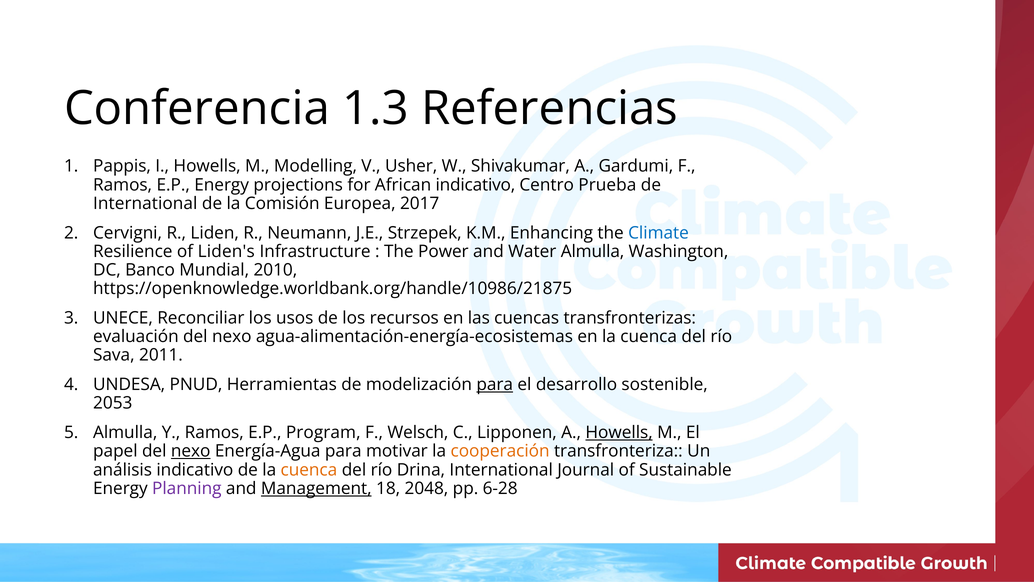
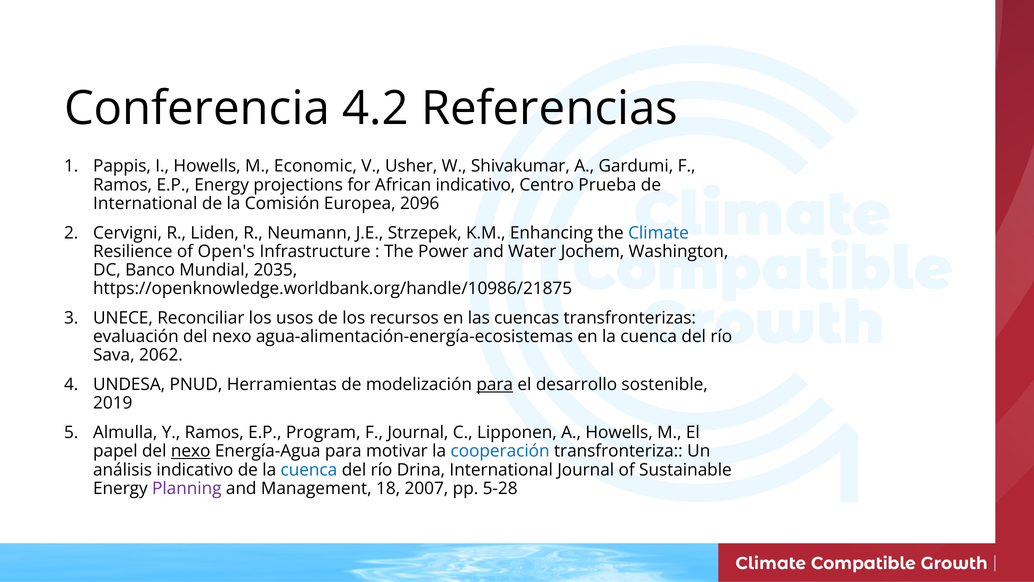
1.3: 1.3 -> 4.2 (376, 109)
Modelling: Modelling -> Economic (315, 166)
2017: 2017 -> 2096 (420, 203)
Liden's: Liden's -> Open's (226, 251)
Water Almulla: Almulla -> Jochem (592, 251)
2010: 2010 -> 2035 (275, 270)
2011: 2011 -> 2062 (161, 355)
2053: 2053 -> 2019 (113, 403)
F Welsch: Welsch -> Journal (418, 432)
Howells underline: present -> none (619, 432)
cooperación colour: orange -> blue (500, 451)
cuenca colour: orange -> blue (309, 470)
Management underline: present -> none (316, 488)
2048: 2048 -> 2007 (426, 488)
6-28: 6-28 -> 5-28 (500, 488)
